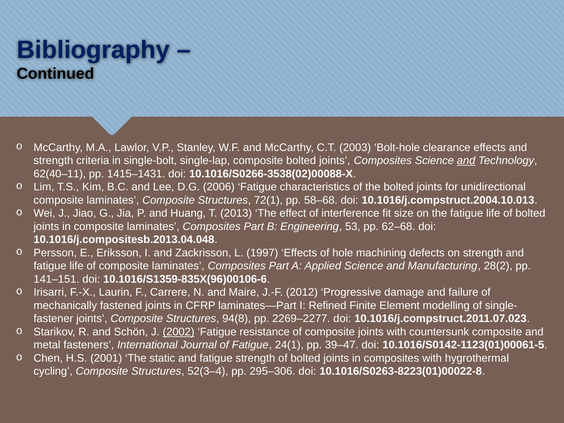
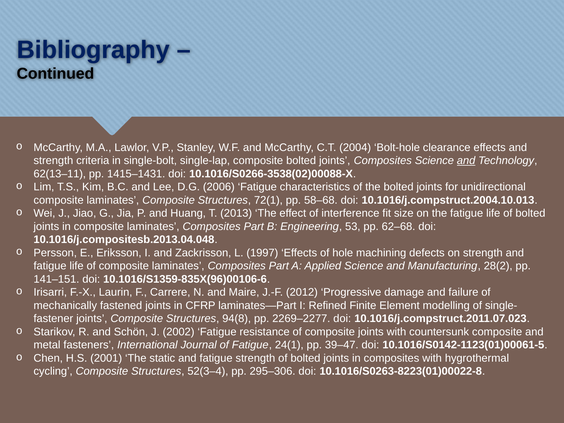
2003: 2003 -> 2004 (355, 148)
62(40–11: 62(40–11 -> 62(13–11 (60, 174)
2002 underline: present -> none (179, 332)
